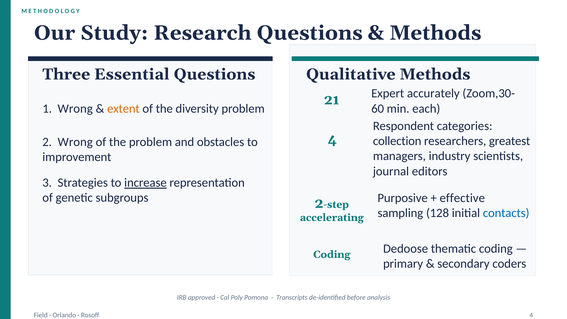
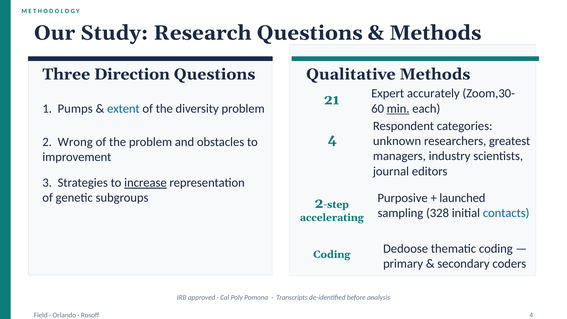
Essential: Essential -> Direction (132, 74)
1 Wrong: Wrong -> Pumps (75, 109)
extent colour: orange -> blue (123, 109)
min underline: none -> present (398, 109)
collection: collection -> unknown (397, 141)
effective: effective -> launched (462, 198)
128: 128 -> 328 (438, 213)
